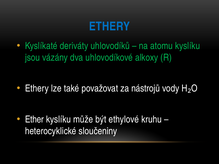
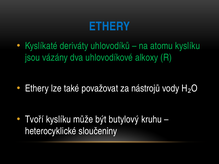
Ether: Ether -> Tvoří (34, 120)
ethylové: ethylové -> butylový (124, 120)
